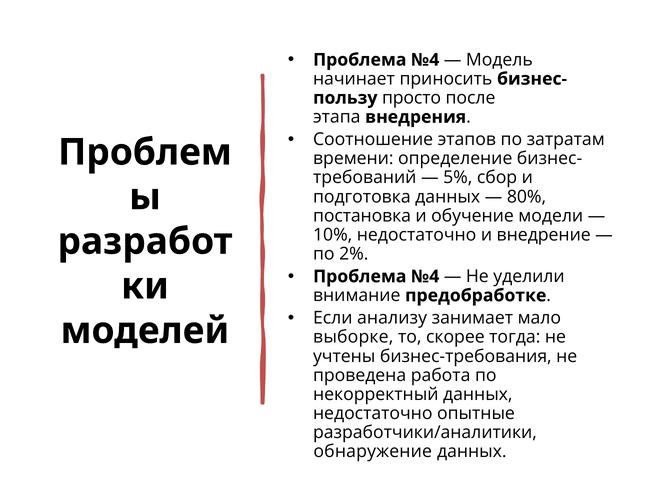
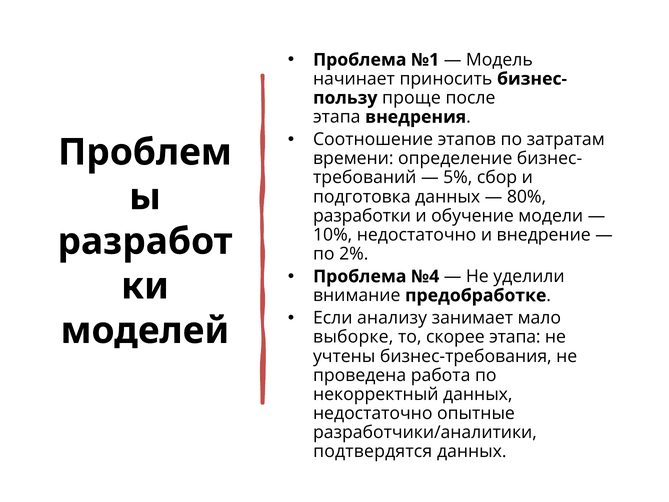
№4: №4 -> №1 (425, 60)
просто: просто -> проще (411, 98)
постановка: постановка -> разработки (362, 216)
скорее тогда: тогда -> этапа (515, 337)
обнаружение: обнаружение -> подтвердятся (373, 451)
